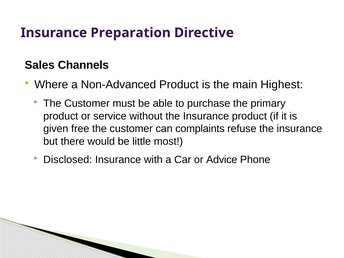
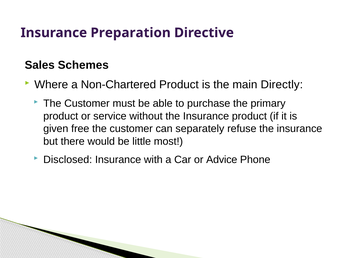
Channels: Channels -> Schemes (83, 65)
Non-Advanced: Non-Advanced -> Non-Chartered (118, 85)
Highest: Highest -> Directly (282, 85)
complaints: complaints -> separately (200, 129)
